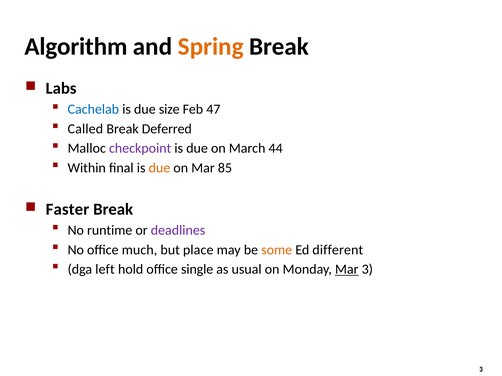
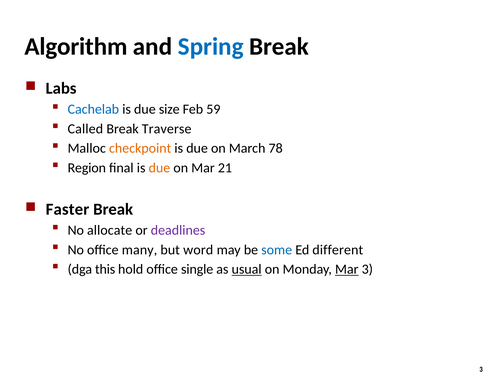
Spring colour: orange -> blue (211, 47)
47: 47 -> 59 (213, 110)
Deferred: Deferred -> Traverse (167, 129)
checkpoint colour: purple -> orange (140, 149)
44: 44 -> 78 (276, 149)
Within: Within -> Region (87, 168)
85: 85 -> 21 (225, 168)
runtime: runtime -> allocate (110, 231)
much: much -> many (139, 250)
place: place -> word (198, 250)
some colour: orange -> blue (277, 250)
left: left -> this (105, 270)
usual underline: none -> present (247, 270)
